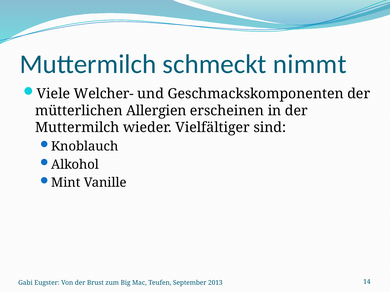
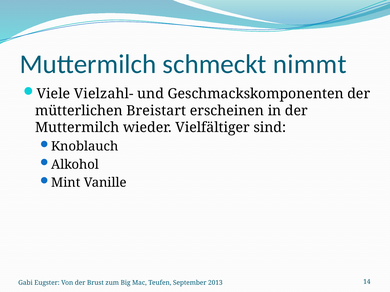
Welcher-: Welcher- -> Vielzahl- (104, 94)
Allergien: Allergien -> Breistart (156, 111)
